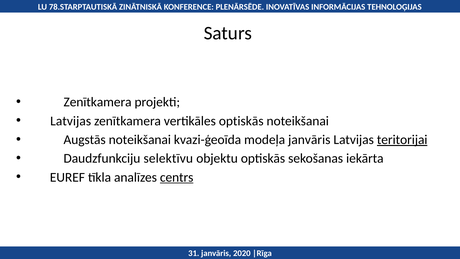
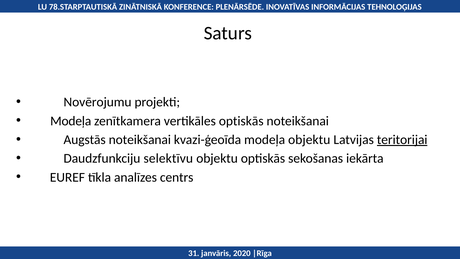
Zenītkamera: Zenītkamera -> Novērojumu (98, 102)
Latvijas: Latvijas -> Modeļa (71, 121)
modeļa janvāris: janvāris -> objektu (309, 140)
centrs underline: present -> none (177, 177)
